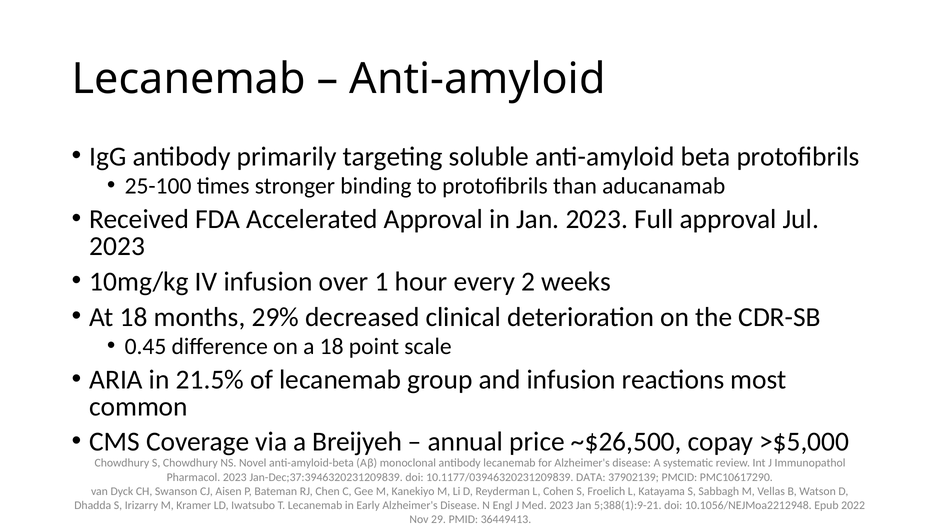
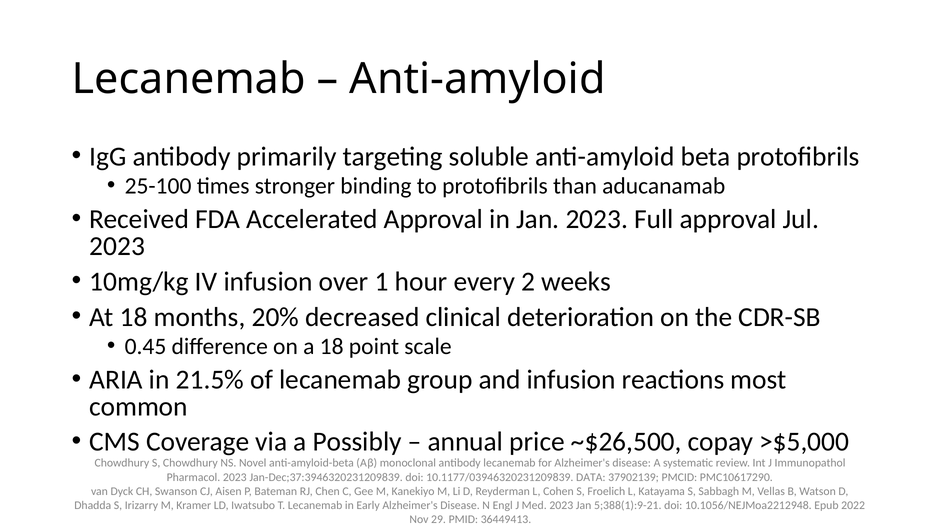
29%: 29% -> 20% (275, 317)
Breijyeh: Breijyeh -> Possibly (357, 442)
